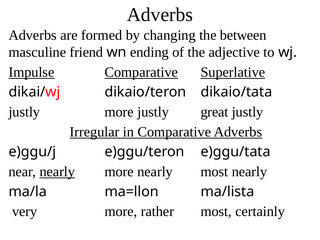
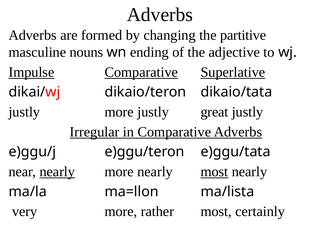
between: between -> partitive (243, 35)
friend: friend -> nouns (86, 52)
most underline: none -> present (214, 172)
